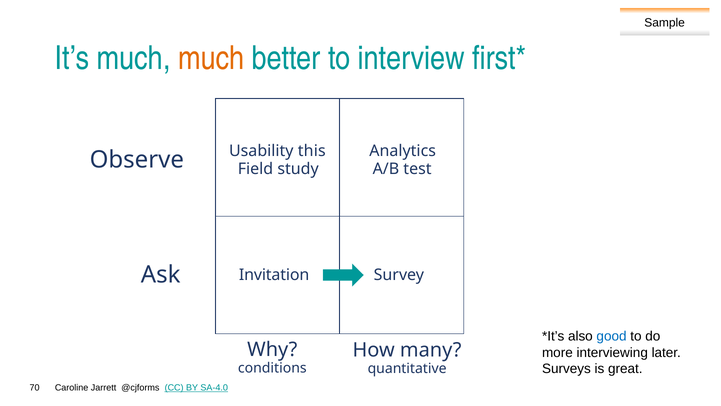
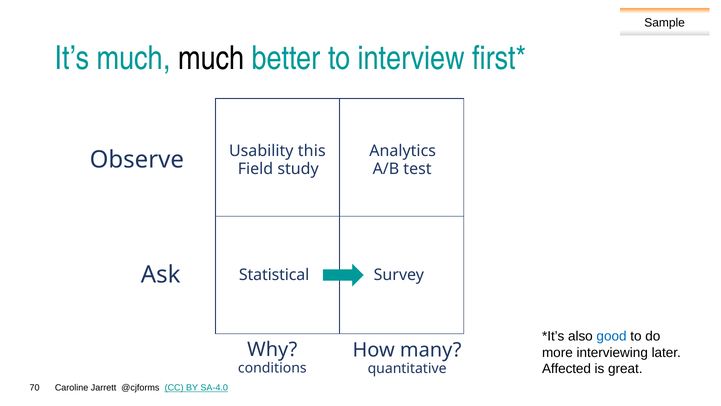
much colour: orange -> black (211, 58)
Invitation: Invitation -> Statistical (274, 274)
Surveys: Surveys -> Affected (566, 368)
